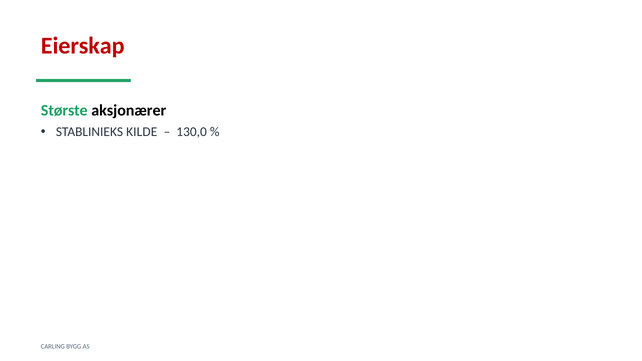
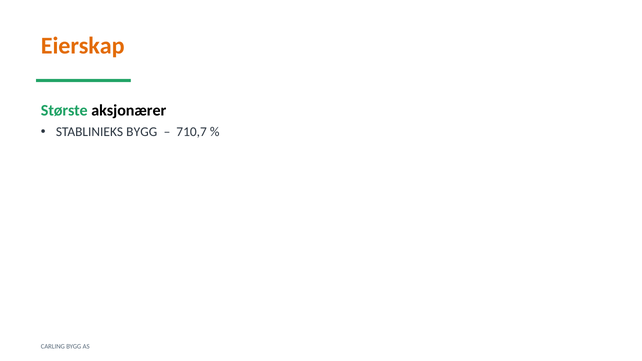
Eierskap colour: red -> orange (83, 46)
STABLINIEKS KILDE: KILDE -> BYGG (142, 132)
130,0: 130,0 -> 710,7 (192, 132)
